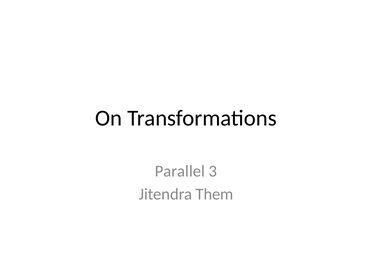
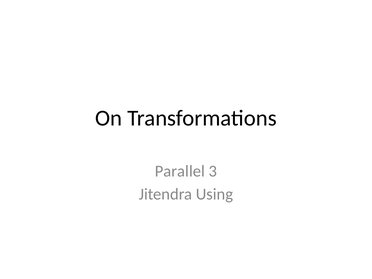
Them: Them -> Using (214, 194)
